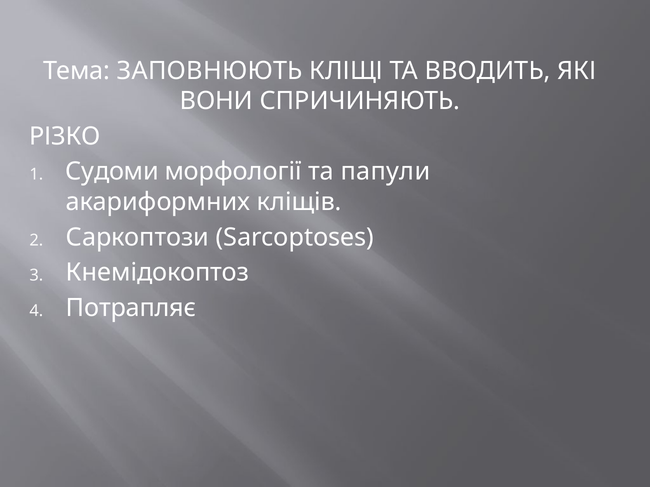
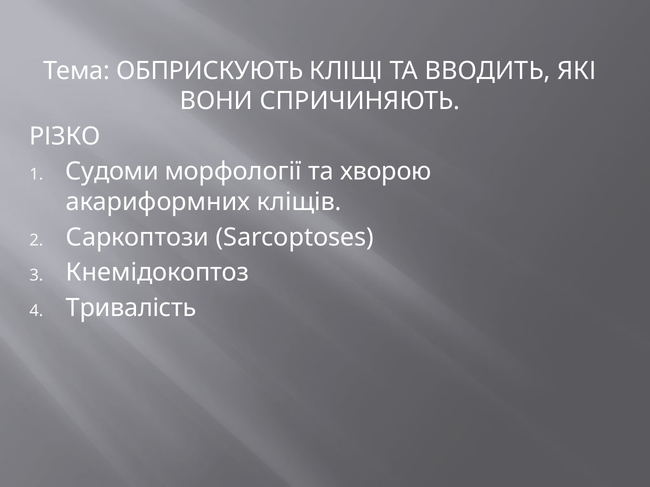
ЗАПОВНЮЮТЬ: ЗАПОВНЮЮТЬ -> ОБПРИСКУЮТЬ (210, 71)
папули: папули -> хворою (386, 172)
Потрапляє: Потрапляє -> Тривалість (131, 308)
